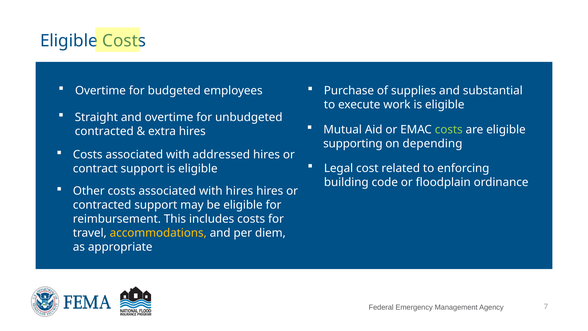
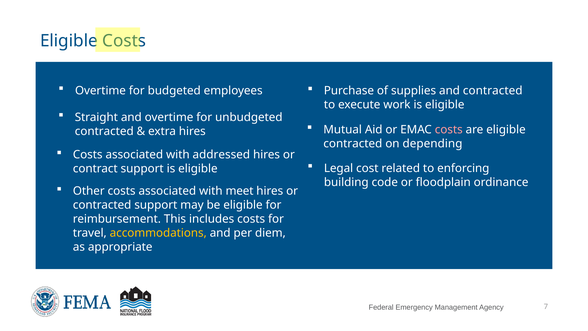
and substantial: substantial -> contracted (493, 91)
costs colour: light green -> pink (449, 129)
supporting: supporting -> contracted (353, 143)
with hires: hires -> meet (240, 191)
